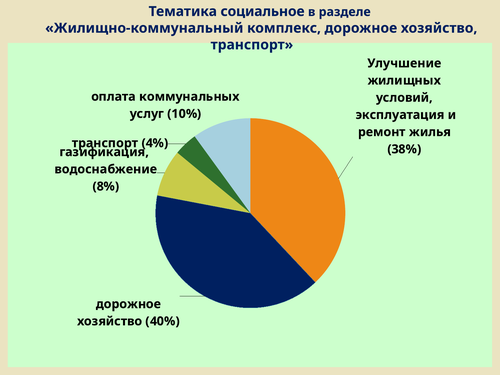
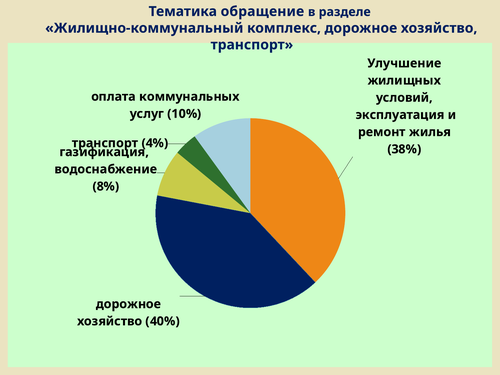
социальное: социальное -> обращение (262, 11)
